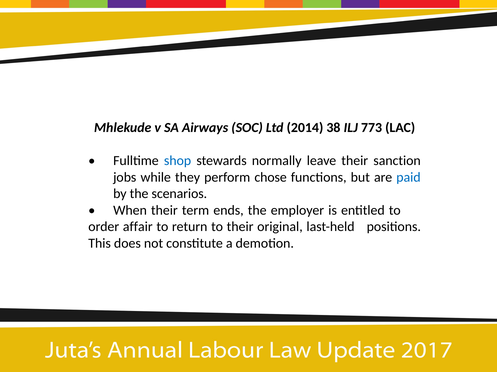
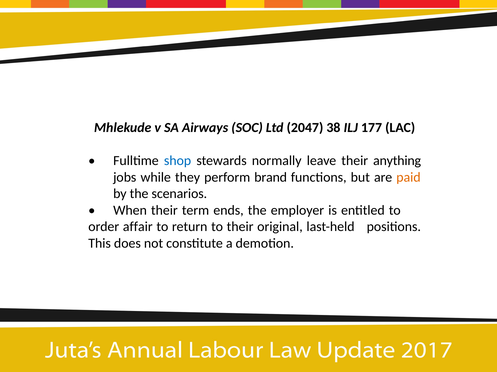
2014: 2014 -> 2047 (305, 128)
773: 773 -> 177 (372, 128)
sanction: sanction -> anything (397, 161)
chose: chose -> brand (271, 178)
paid colour: blue -> orange (408, 178)
